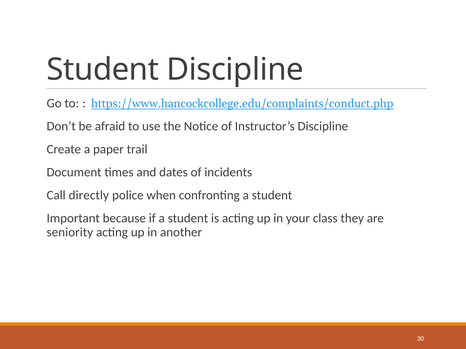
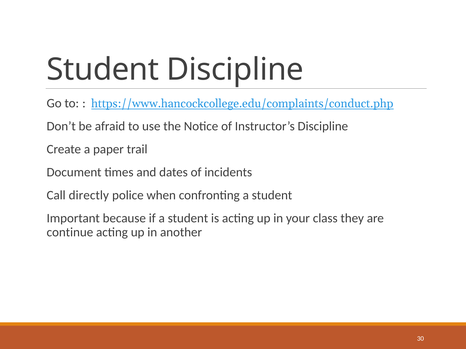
seniority: seniority -> continue (70, 233)
